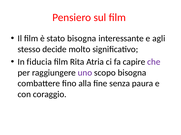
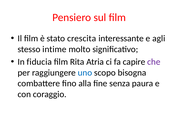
stato bisogna: bisogna -> crescita (82, 39)
decide: decide -> intime (54, 50)
uno colour: purple -> blue (85, 73)
